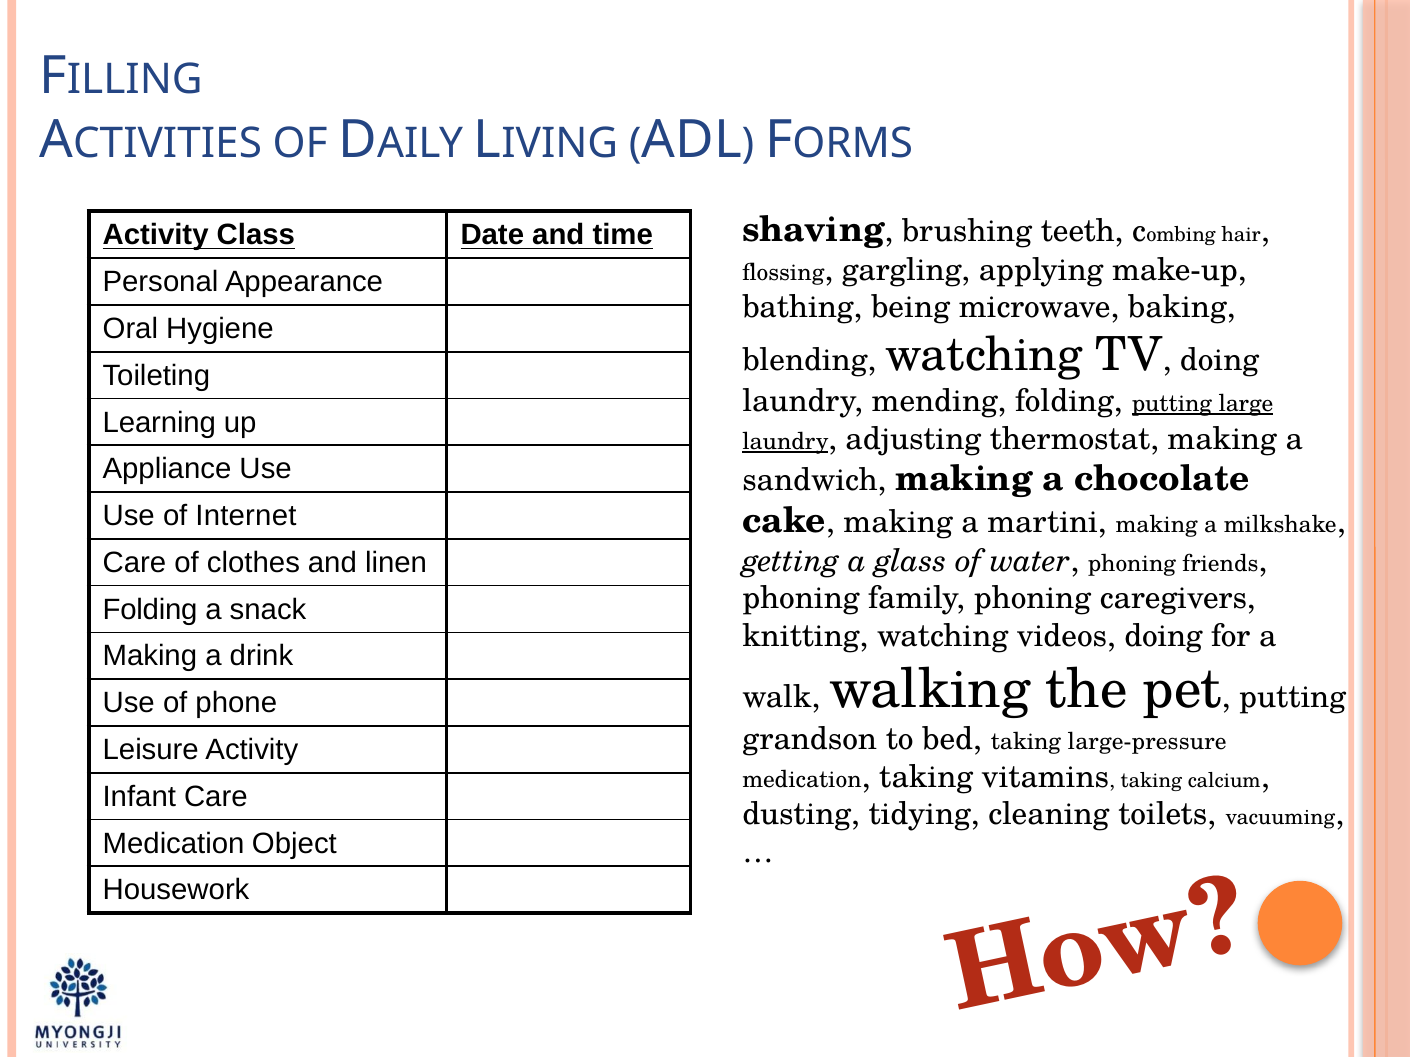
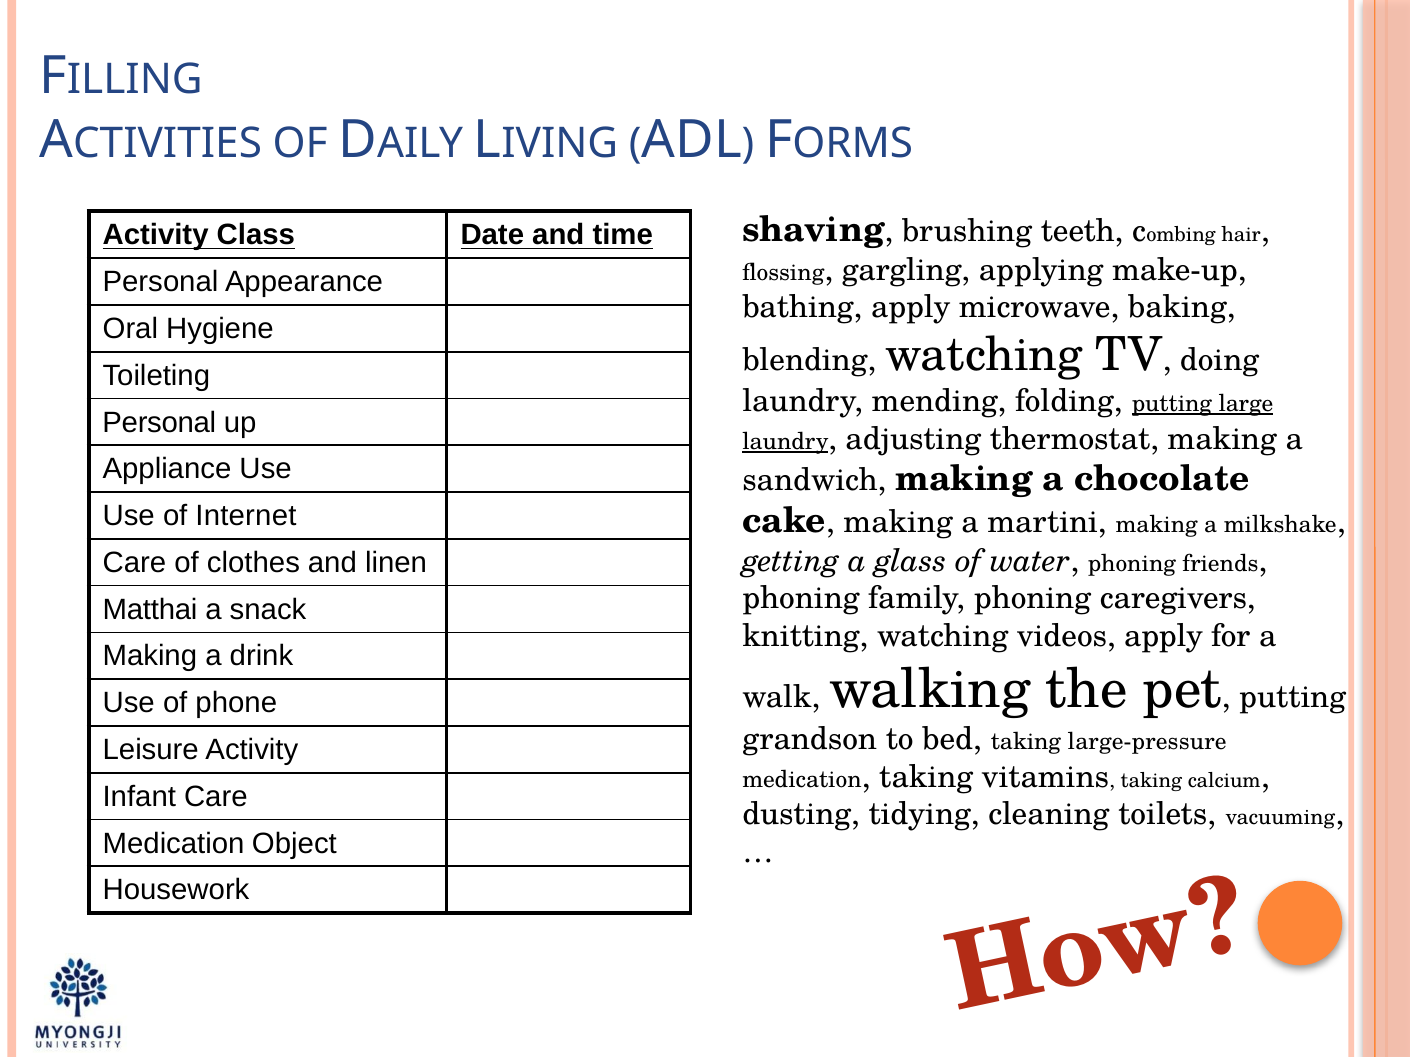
bathing being: being -> apply (911, 308)
Learning: Learning -> Personal (159, 423)
Folding: Folding -> Matthai (150, 610)
videos doing: doing -> apply (1164, 636)
